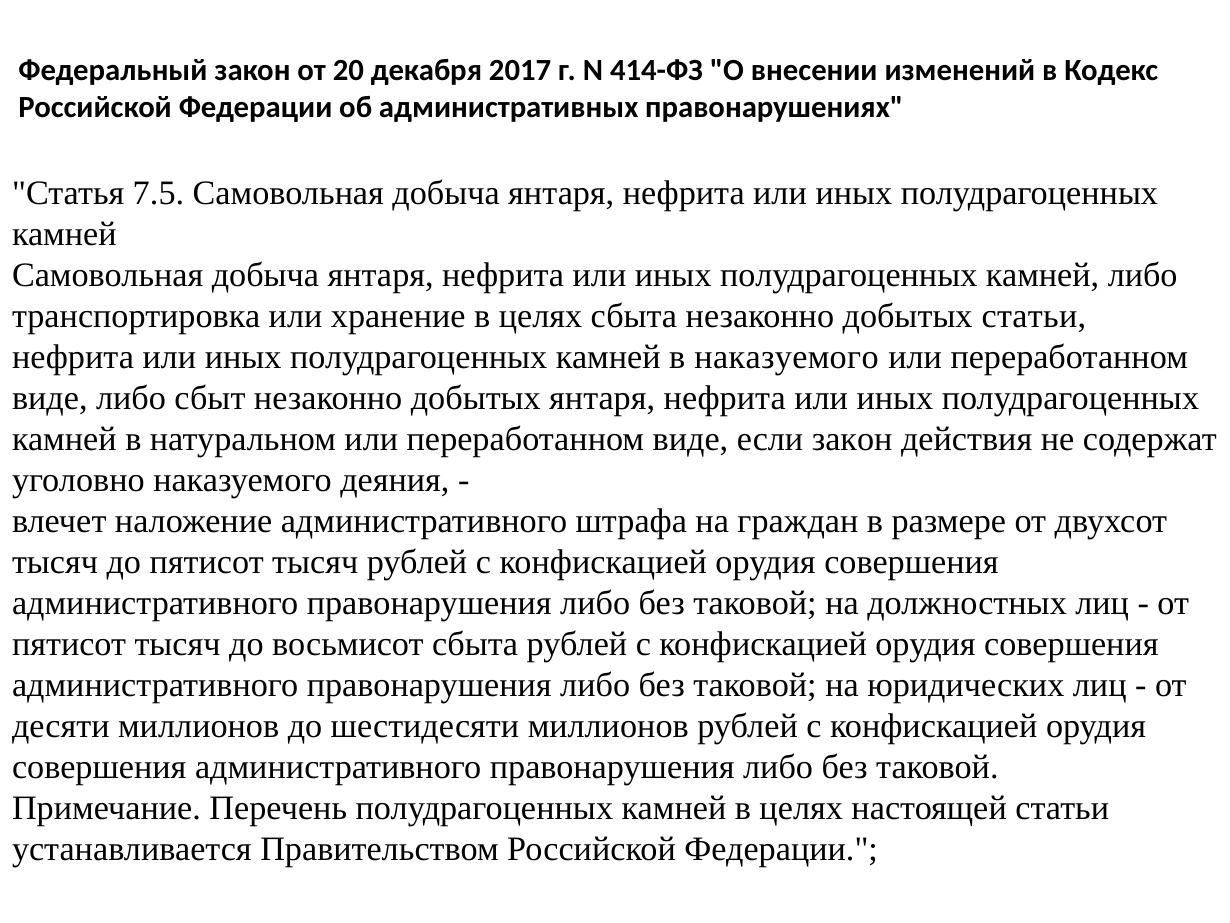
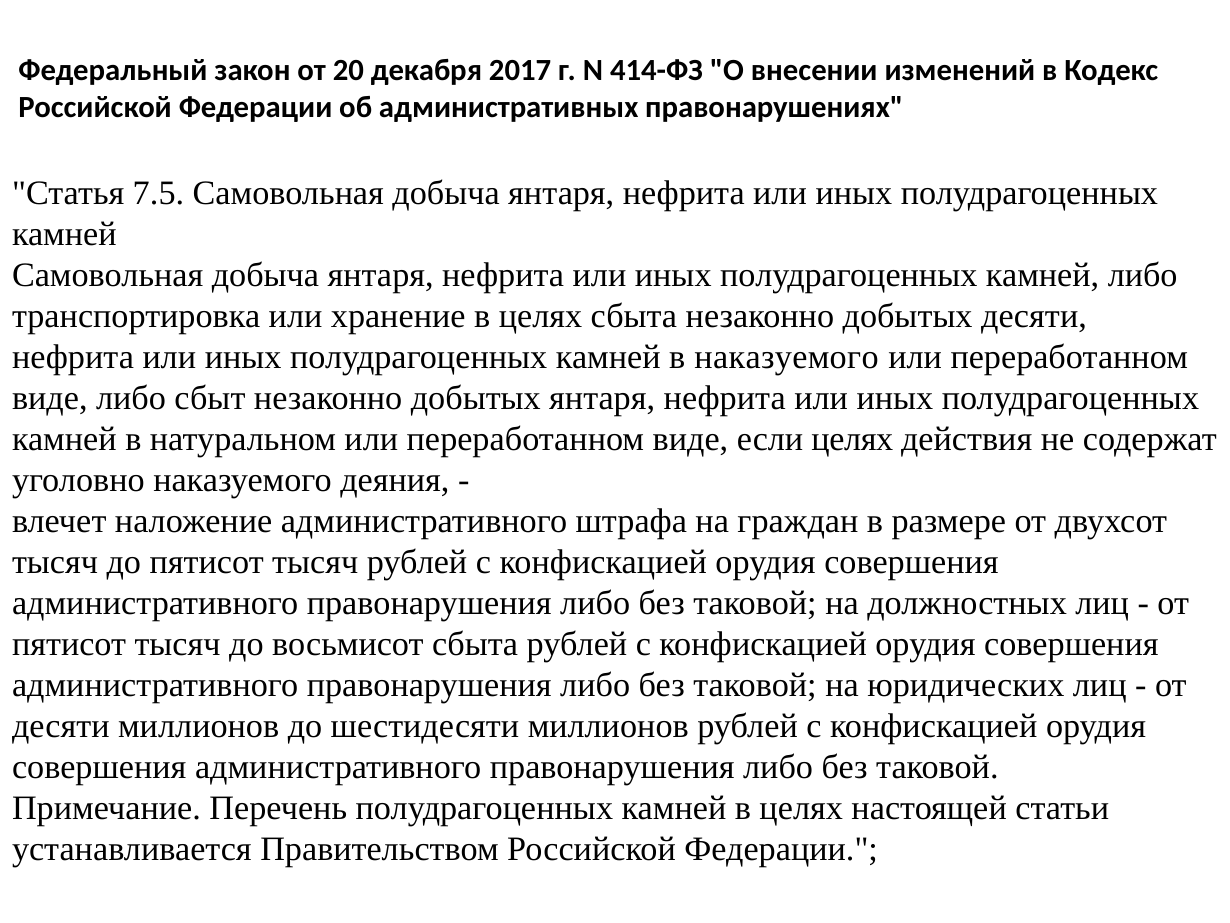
добытых статьи: статьи -> десяти (1034, 316)
если закон: закон -> целях (852, 439)
